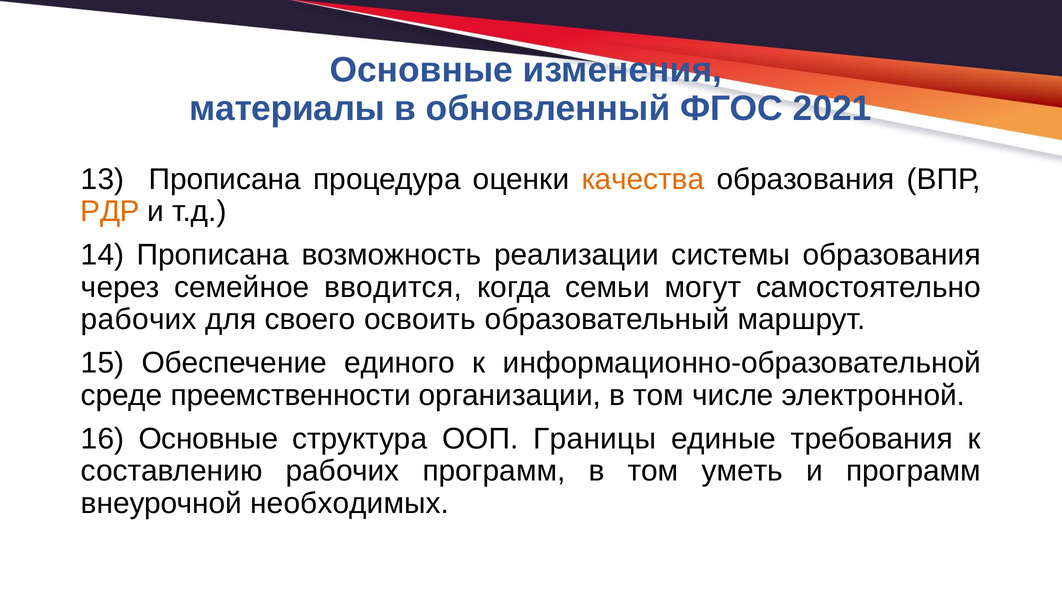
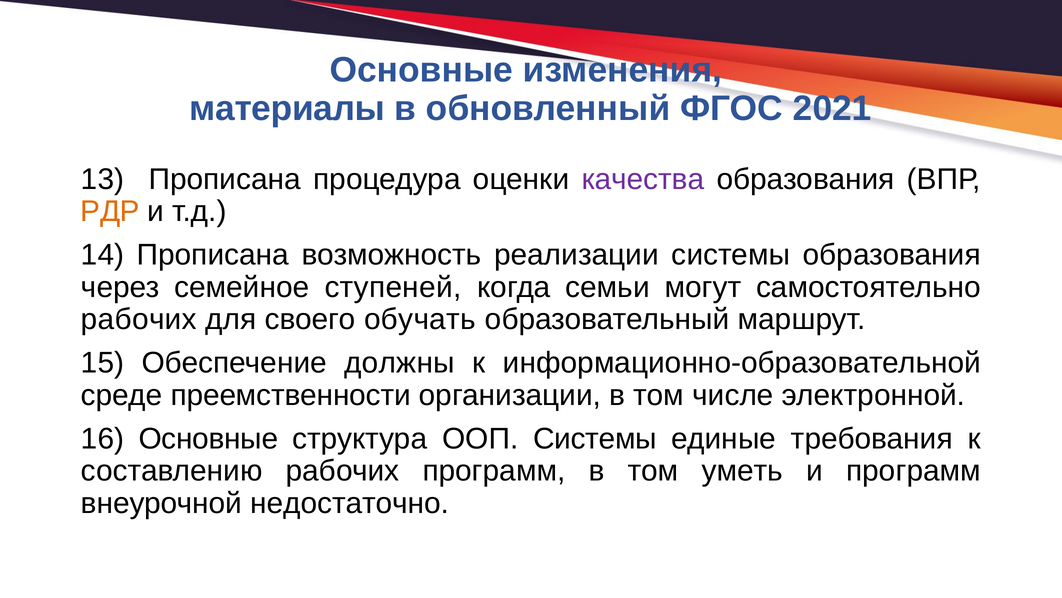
качества colour: orange -> purple (643, 179)
вводится: вводится -> ступеней (393, 287)
освоить: освоить -> обучать (420, 319)
единого: единого -> должны (400, 363)
ООП Границы: Границы -> Системы (595, 438)
необходимых: необходимых -> недостаточно (350, 503)
